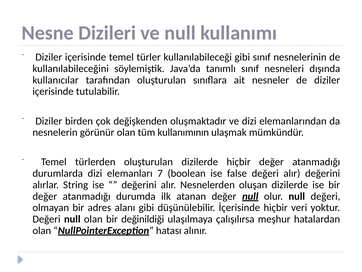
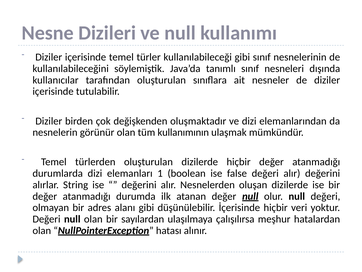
7: 7 -> 1 (160, 173)
değinildiği: değinildiği -> sayılardan (143, 219)
